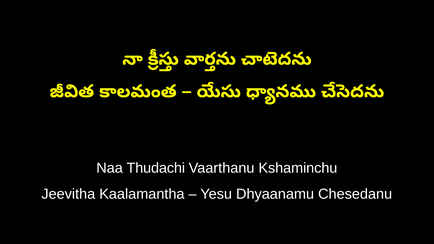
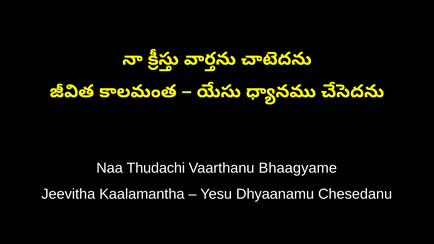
Kshaminchu: Kshaminchu -> Bhaagyame (298, 168)
